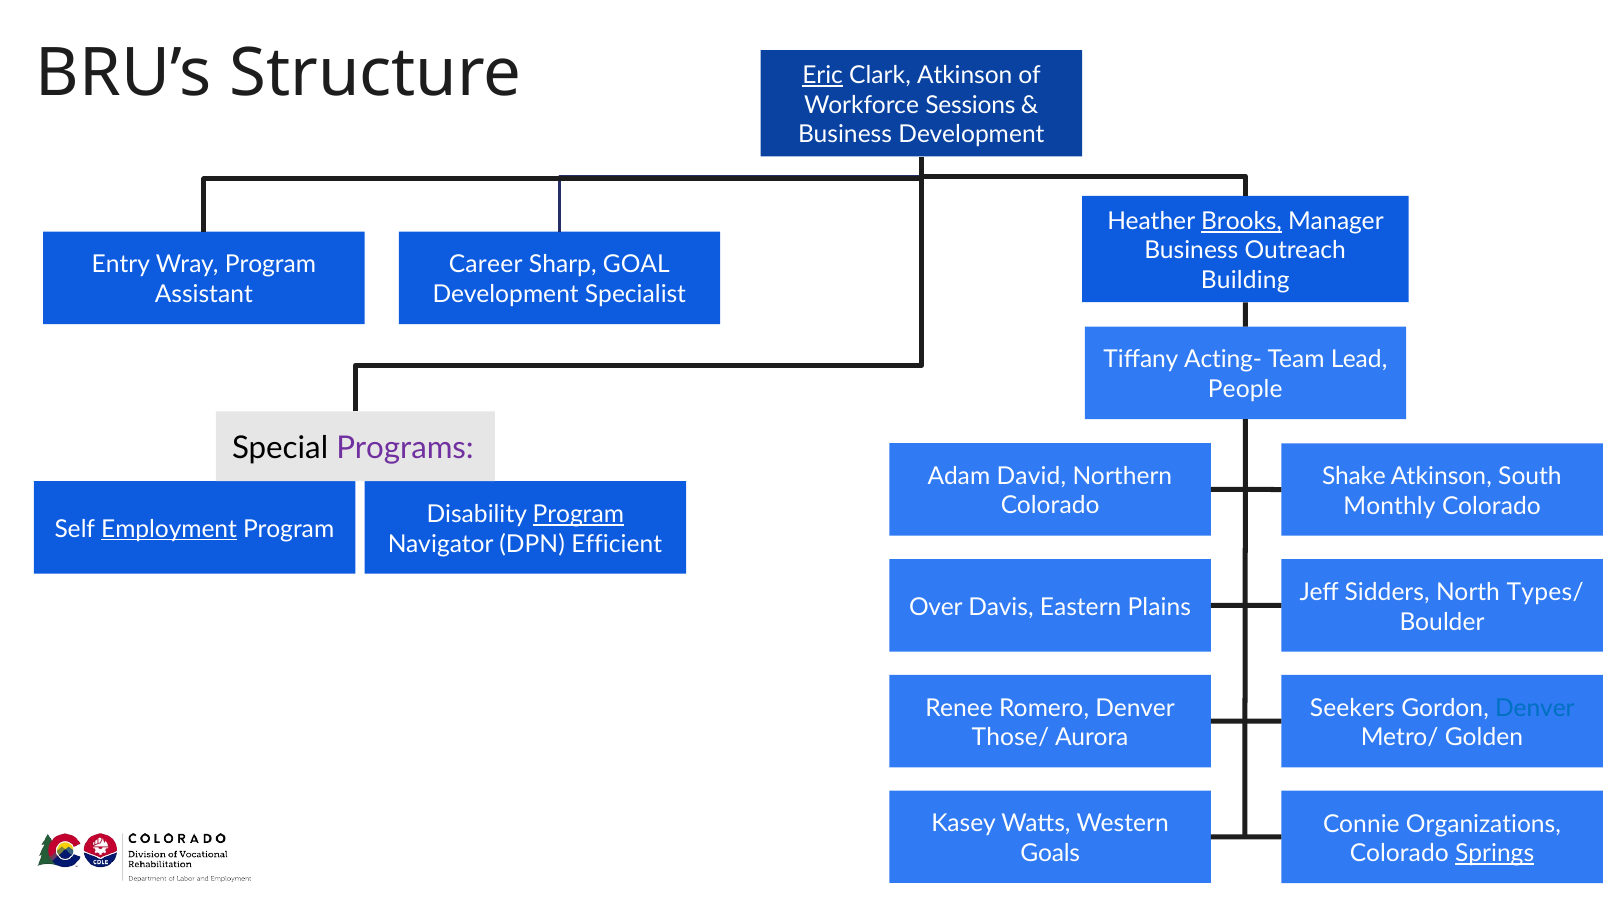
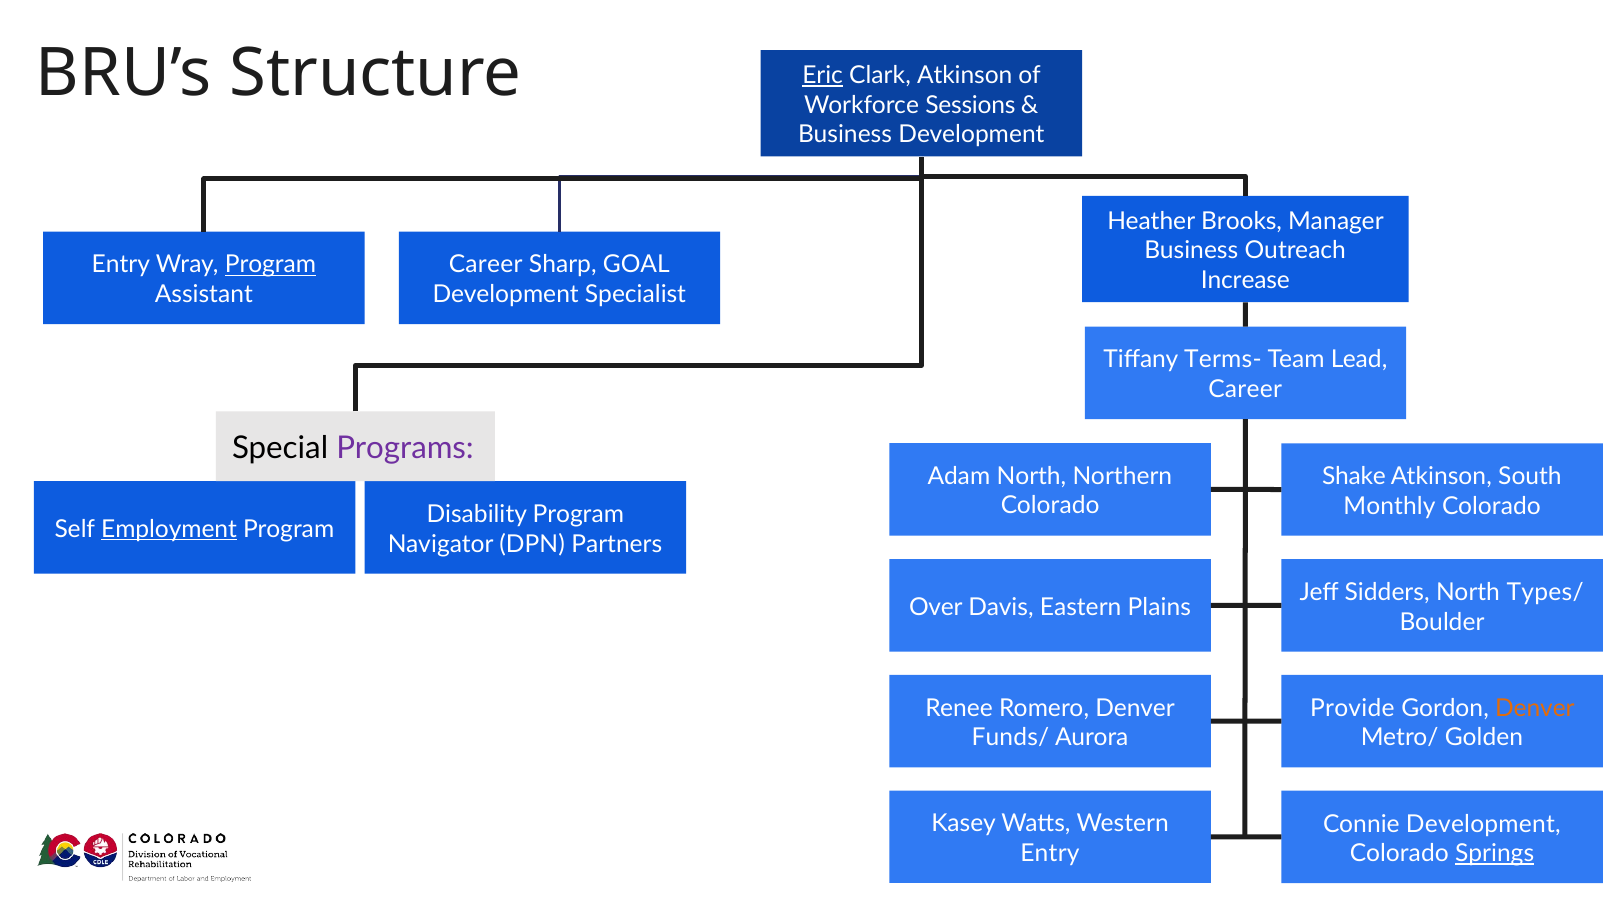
Brooks underline: present -> none (1242, 221)
Program underline: none -> present (270, 265)
Building: Building -> Increase (1245, 280)
Acting-: Acting- -> Terms- (1223, 360)
People: People -> Career (1245, 389)
Adam David: David -> North (1031, 476)
Program underline: present -> none (578, 514)
Efficient: Efficient -> Partners (617, 544)
Seekers: Seekers -> Provide (1352, 708)
Denver colour: blue -> orange (1535, 708)
Those/: Those/ -> Funds/ (1010, 737)
Connie Organizations: Organizations -> Development (1483, 824)
Goals: Goals -> Entry (1050, 853)
